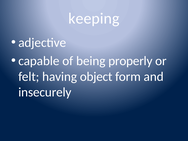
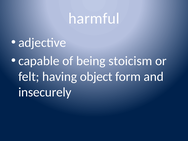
keeping: keeping -> harmful (94, 18)
properly: properly -> stoicism (130, 61)
